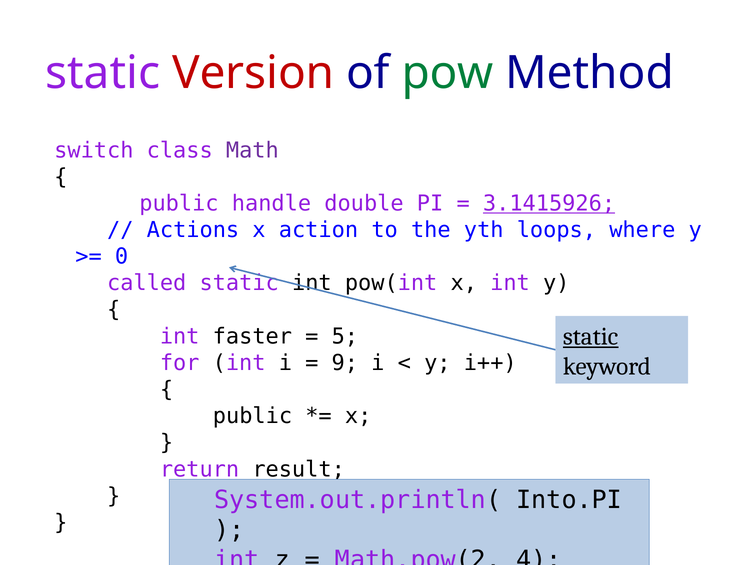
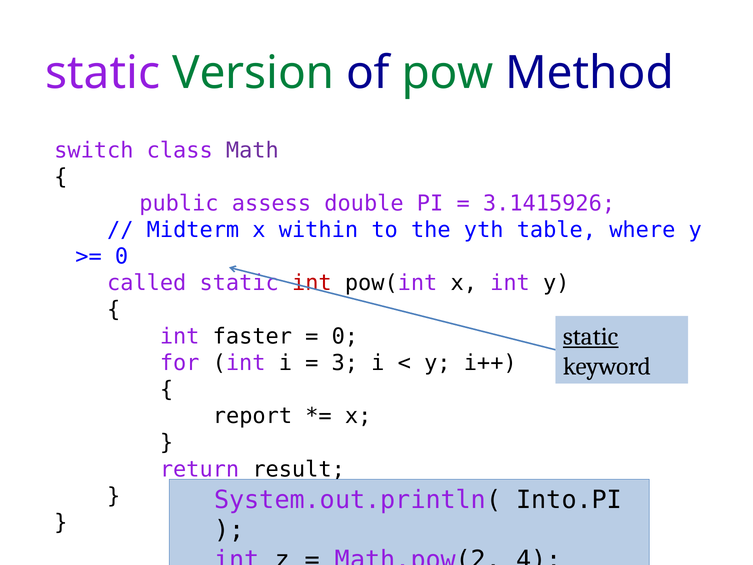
Version colour: red -> green (253, 73)
handle: handle -> assess (271, 203)
3.1415926 underline: present -> none (549, 203)
Actions: Actions -> Midterm (193, 230)
action: action -> within (318, 230)
loops: loops -> table (556, 230)
int colour: black -> red (312, 283)
5: 5 -> 0 (345, 336)
9: 9 -> 3 (345, 363)
public: public -> report (252, 416)
